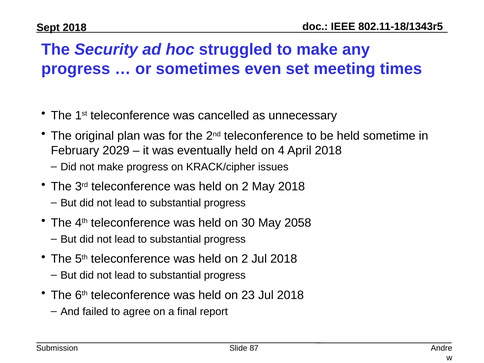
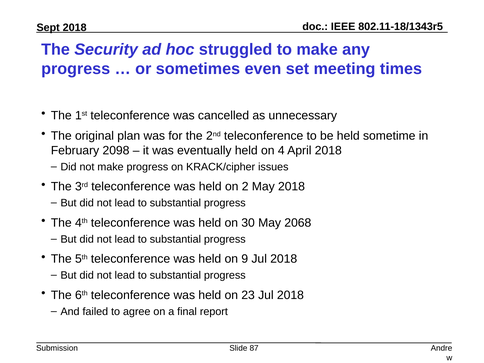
2029: 2029 -> 2098 (116, 151)
2058: 2058 -> 2068 (298, 223)
2: 2 -> 9 (245, 259)
